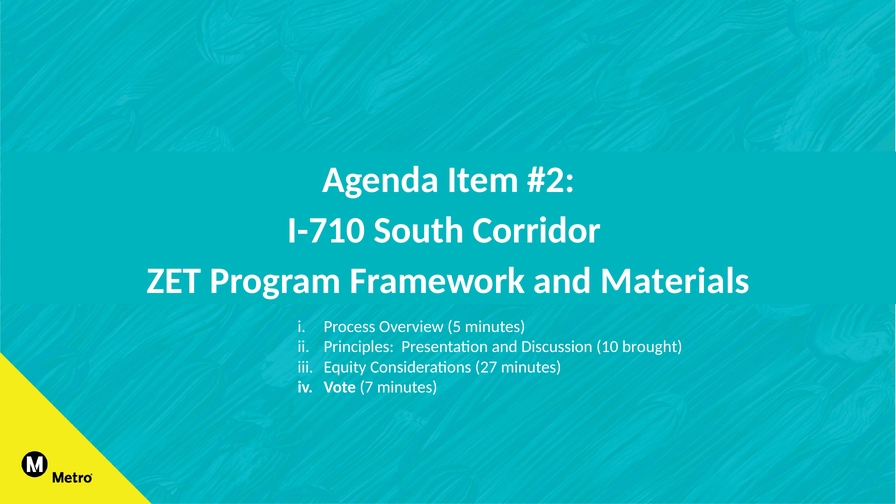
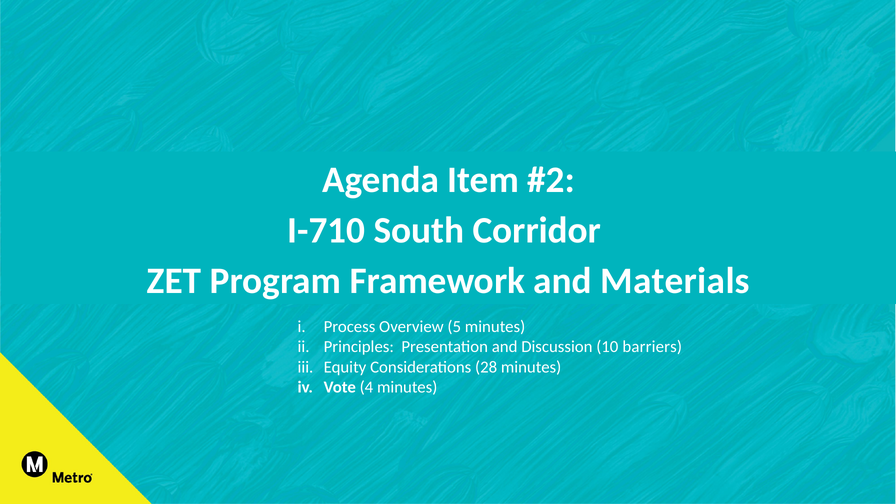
brought: brought -> barriers (652, 347)
27: 27 -> 28 (486, 367)
7: 7 -> 4 (366, 387)
